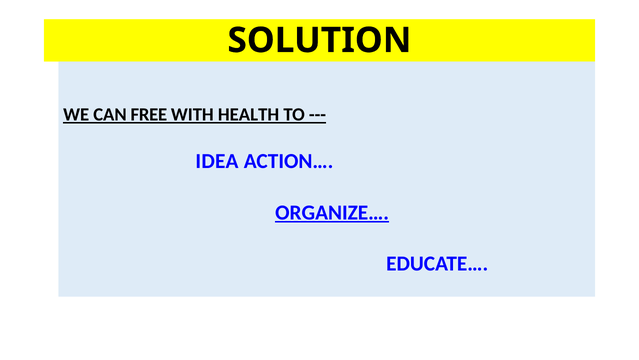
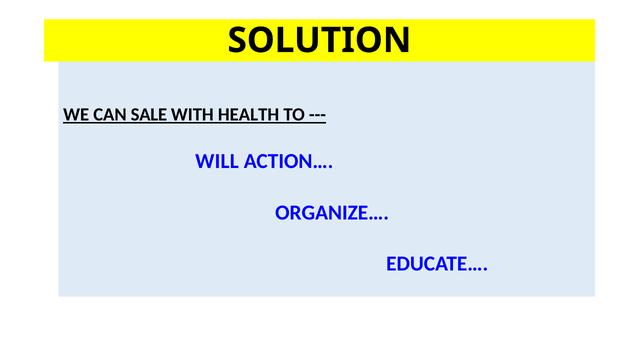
FREE: FREE -> SALE (149, 115)
IDEA: IDEA -> WILL (217, 161)
ORGANIZE… underline: present -> none (332, 212)
